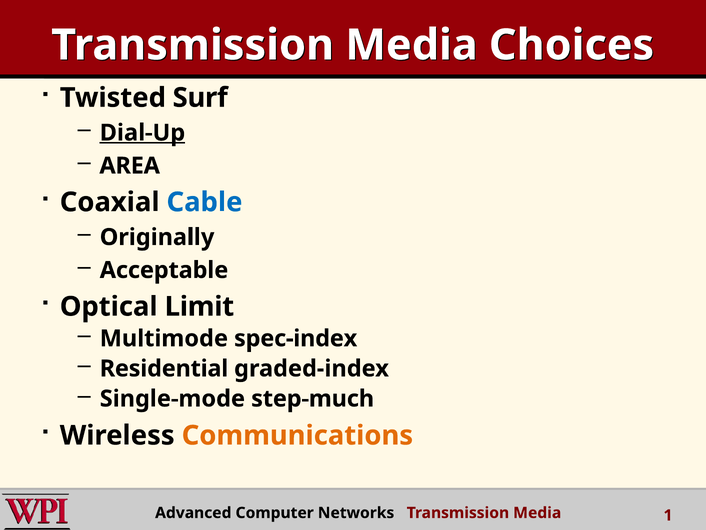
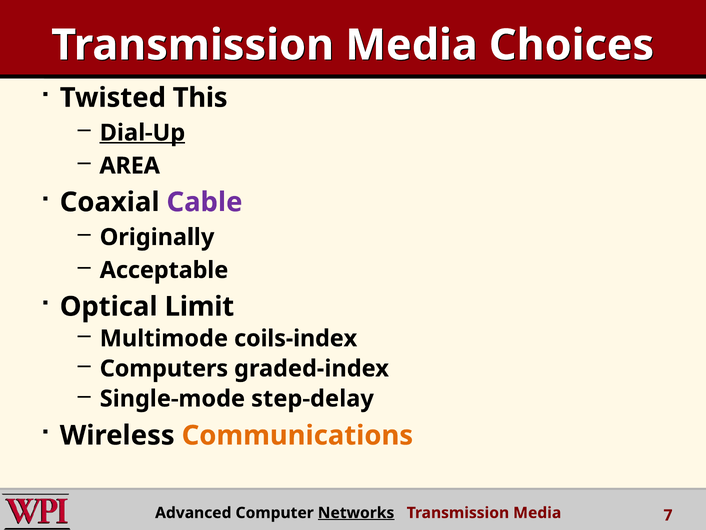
Surf: Surf -> This (200, 98)
Cable colour: blue -> purple (204, 202)
spec-index: spec-index -> coils-index (296, 338)
Residential: Residential -> Computers (164, 368)
step-much: step-much -> step-delay (312, 398)
Networks underline: none -> present (356, 512)
1: 1 -> 7 (668, 515)
